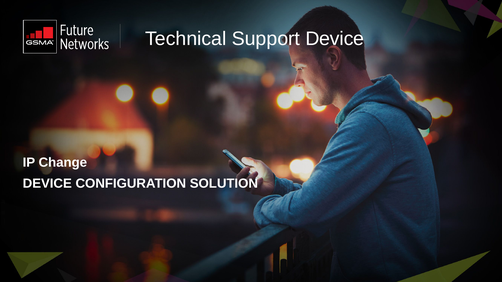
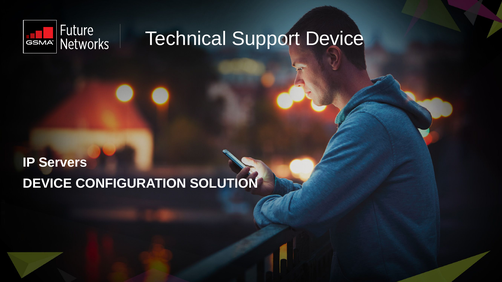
Change: Change -> Servers (63, 163)
